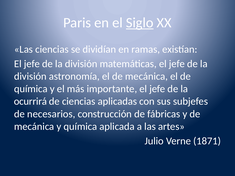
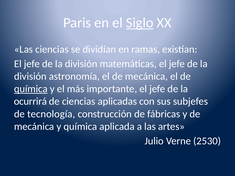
química underline: none -> present (31, 89)
necesarios: necesarios -> tecnología (51, 114)
1871: 1871 -> 2530 (207, 141)
